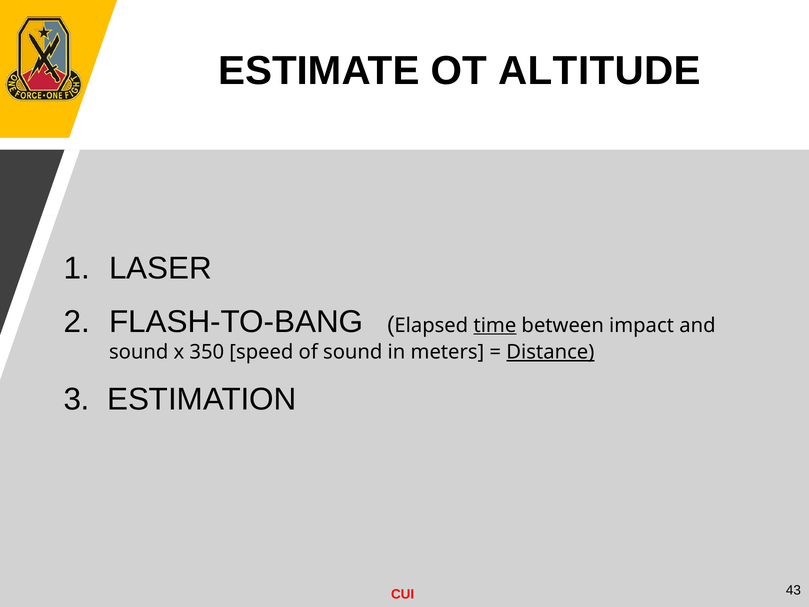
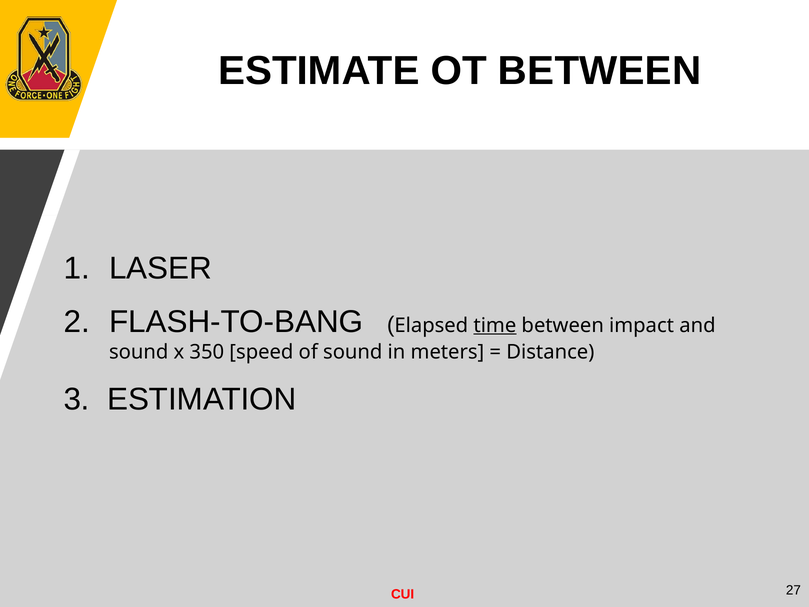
OT ALTITUDE: ALTITUDE -> BETWEEN (600, 71)
Distance underline: present -> none (550, 352)
43: 43 -> 27 (793, 590)
